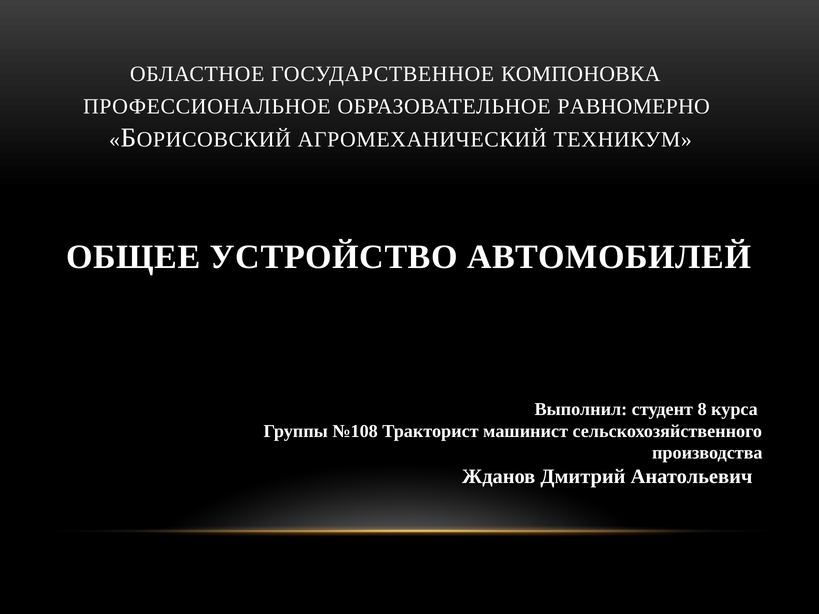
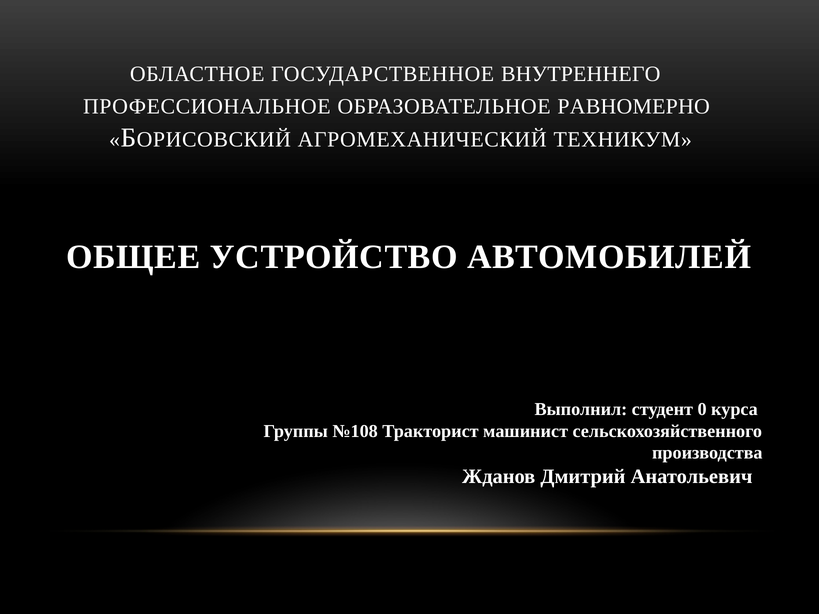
КОМПОНОВКА: КОМПОНОВКА -> ВНУТРЕННЕГО (581, 74)
8: 8 -> 0 (702, 409)
